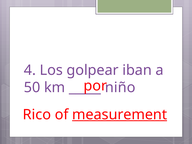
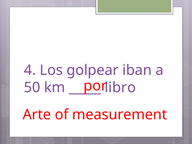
niño: niño -> libro (120, 87)
Rico: Rico -> Arte (37, 115)
measurement underline: present -> none (120, 115)
